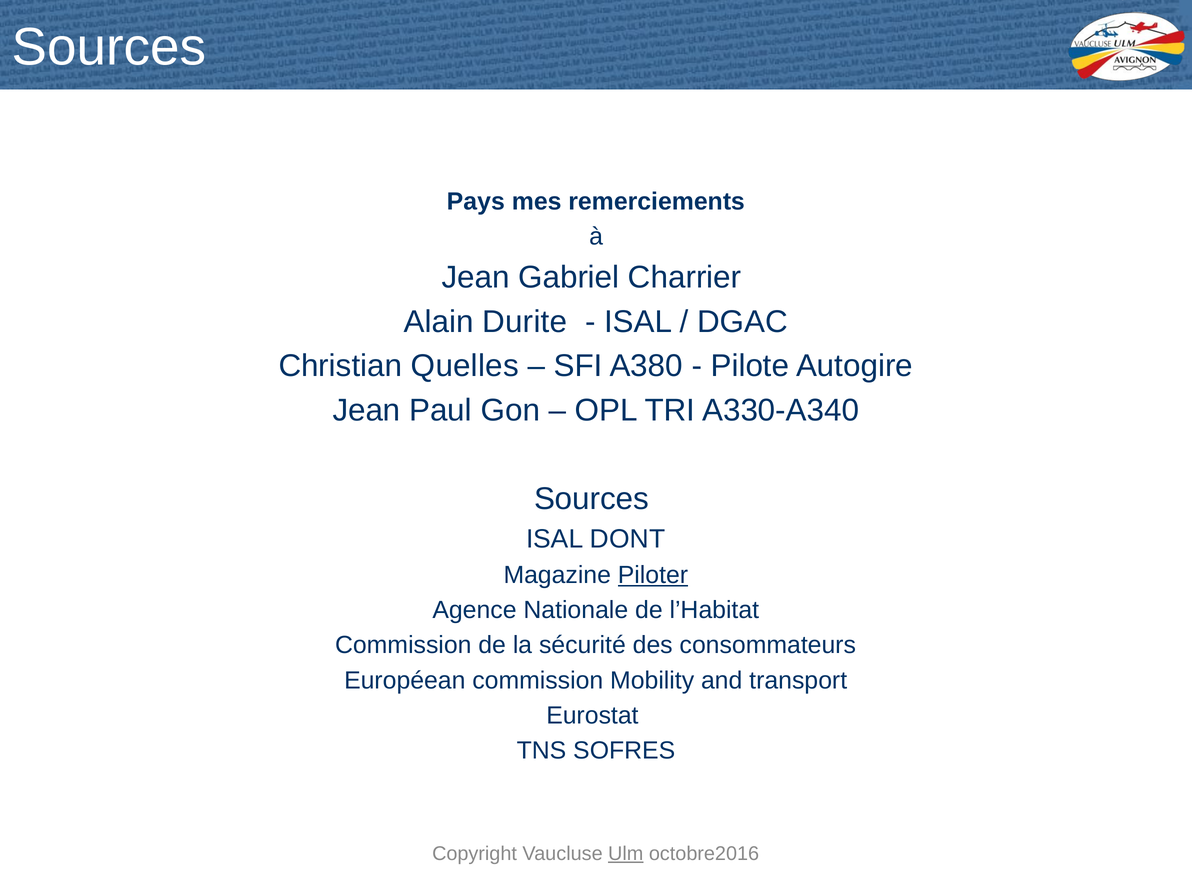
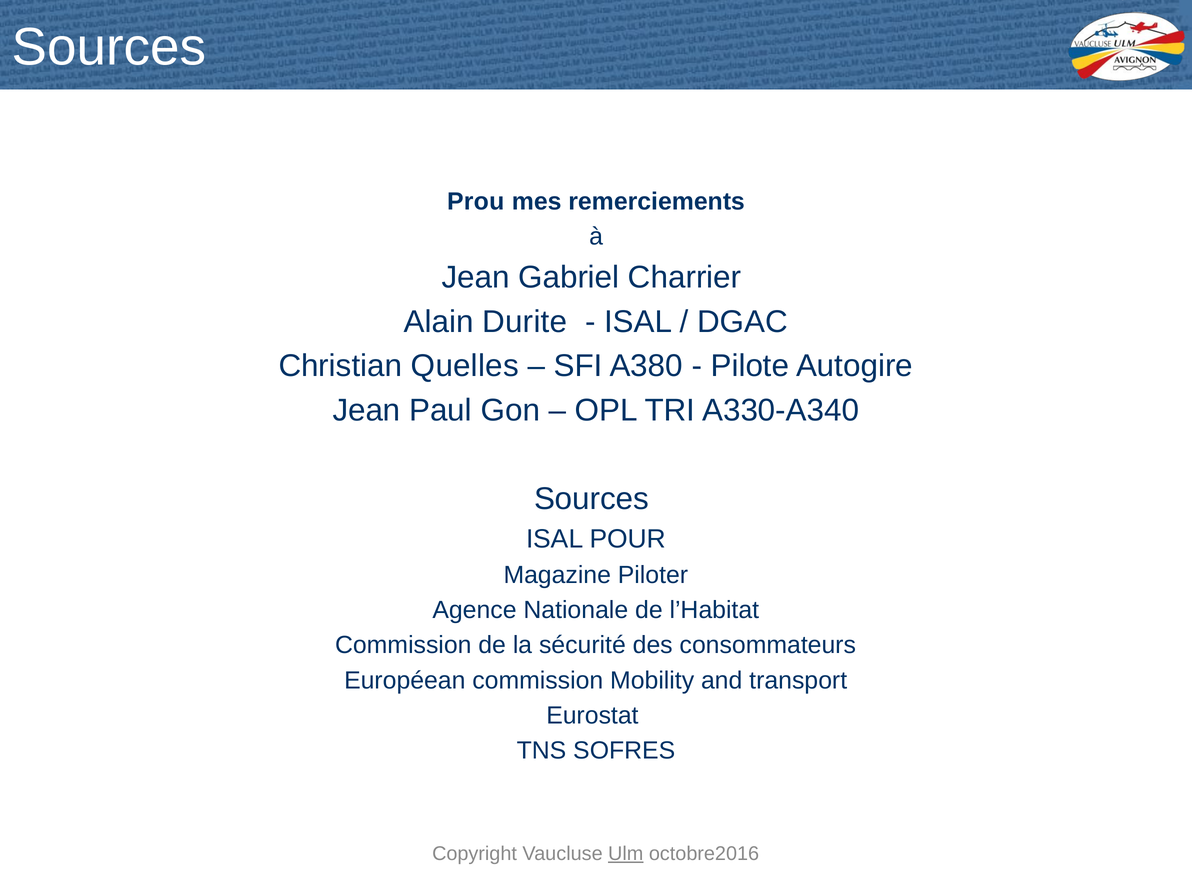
Pays: Pays -> Prou (476, 201)
DONT: DONT -> POUR (628, 539)
Piloter underline: present -> none (653, 575)
